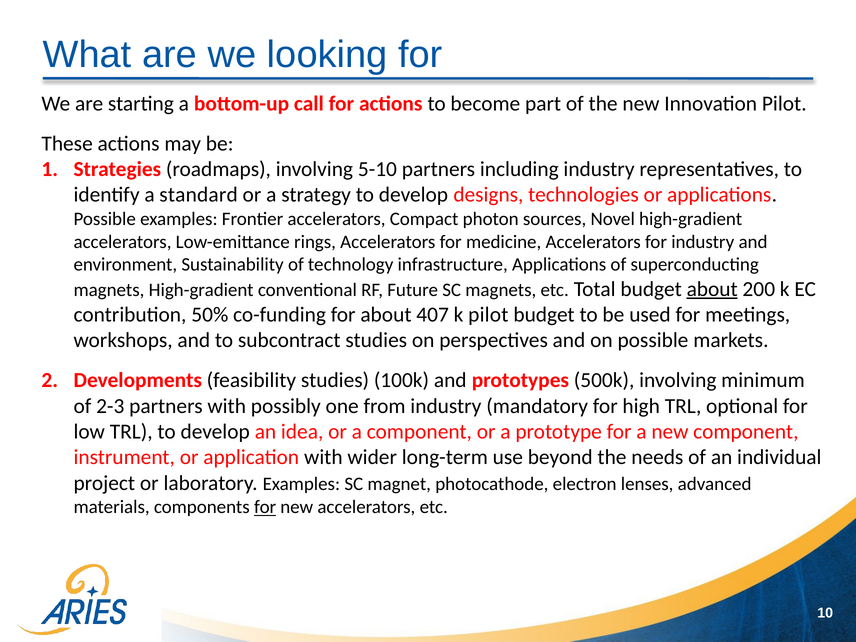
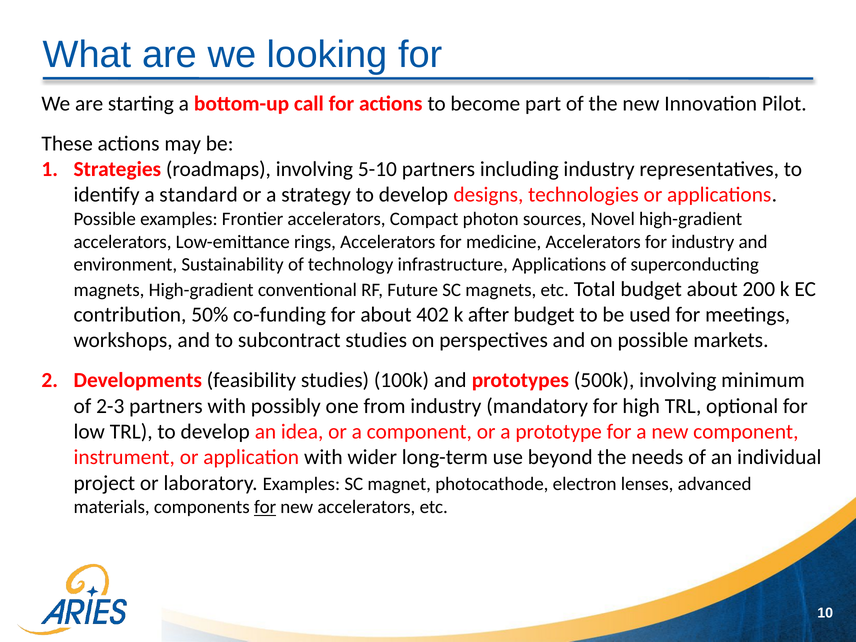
about underline: present -> none (712, 289)
407: 407 -> 402 (433, 315)
k pilot: pilot -> after (489, 315)
